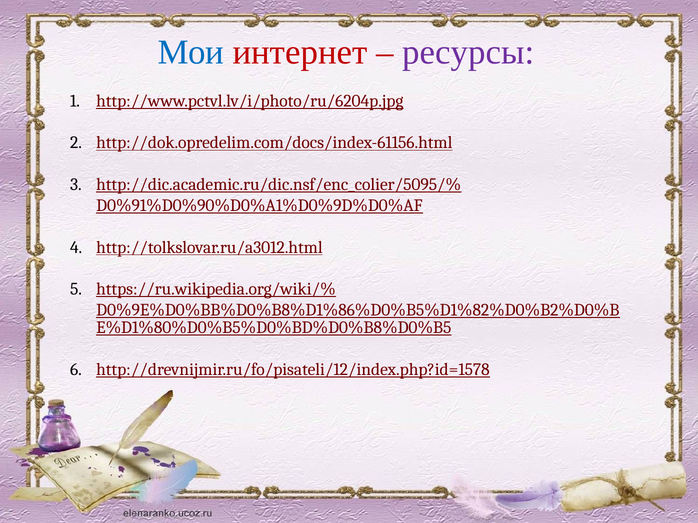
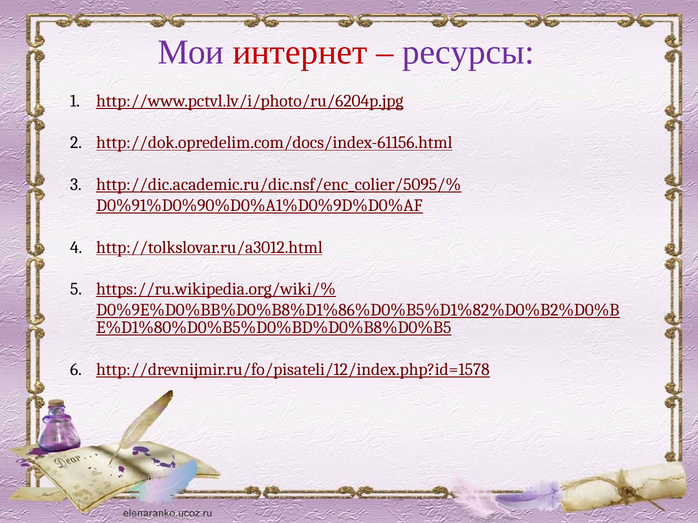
Мои colour: blue -> purple (191, 52)
